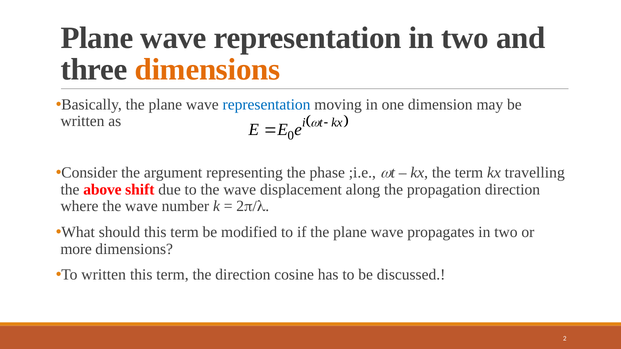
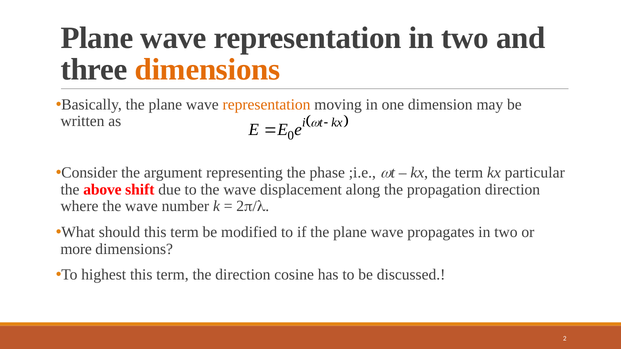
representation colour: blue -> orange (267, 105)
travelling: travelling -> particular (535, 173)
To written: written -> highest (104, 275)
